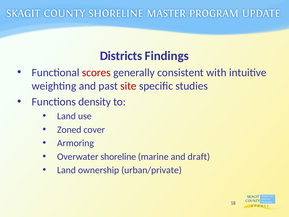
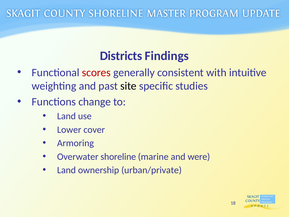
site colour: red -> black (128, 86)
density: density -> change (95, 102)
Zoned: Zoned -> Lower (69, 129)
draft: draft -> were (199, 156)
